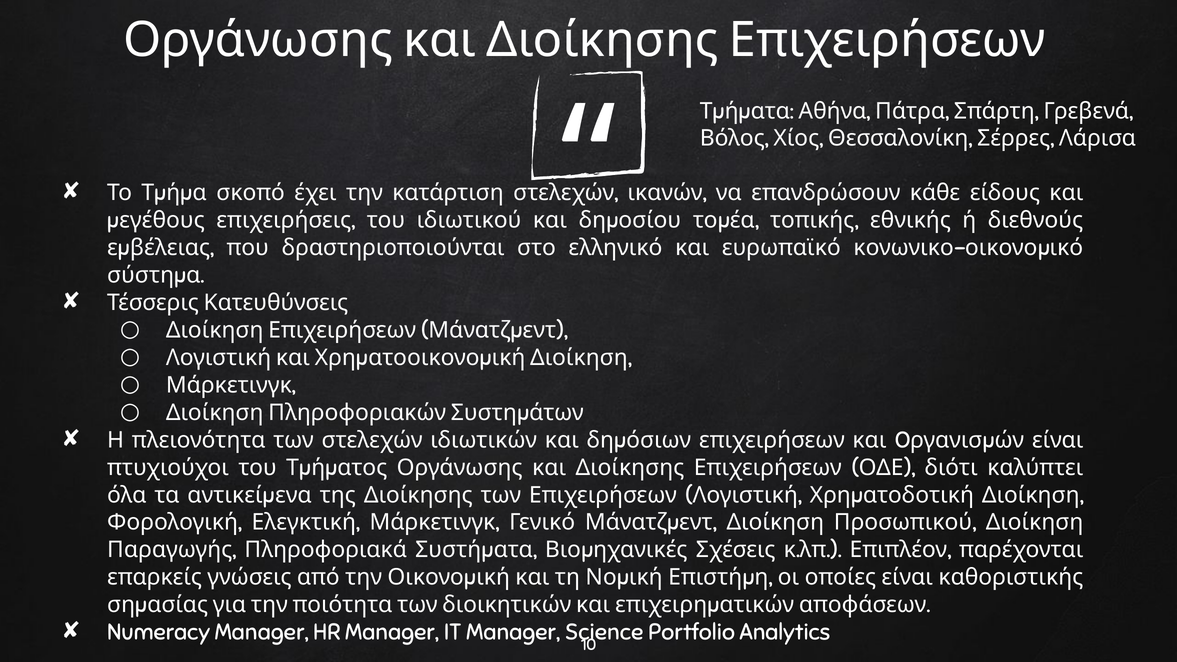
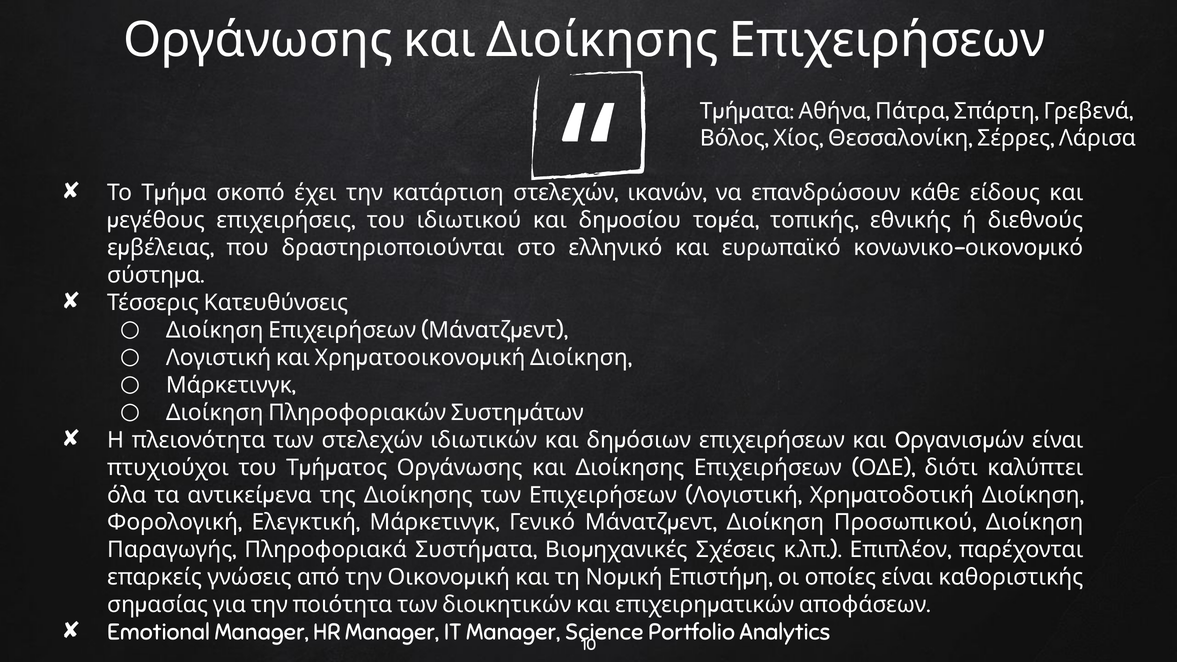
Numeracy: Numeracy -> Emotional (159, 632)
